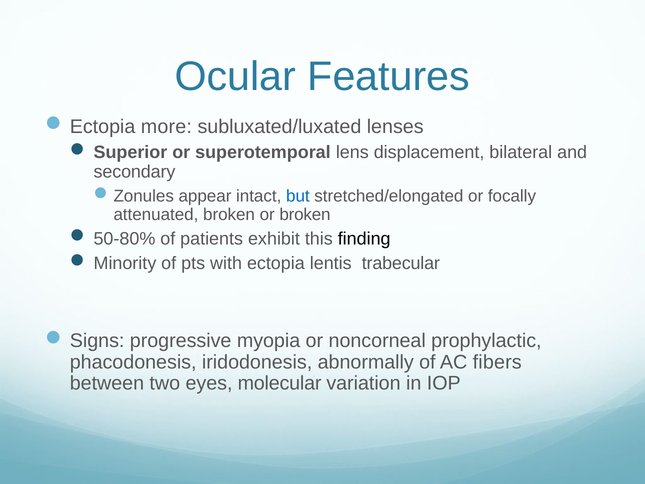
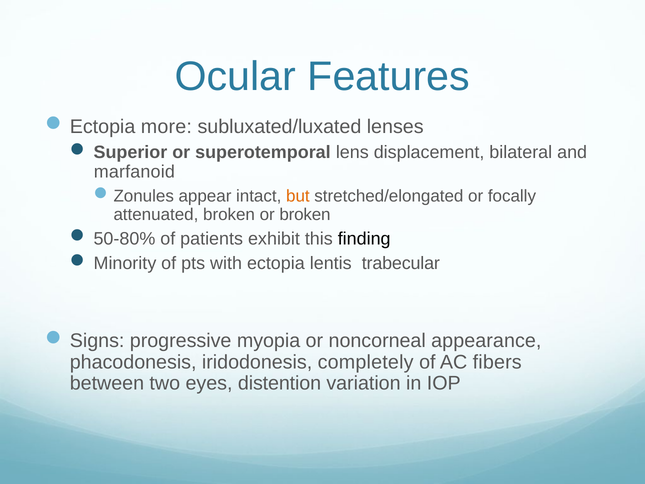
secondary: secondary -> marfanoid (134, 172)
but colour: blue -> orange (298, 196)
prophylactic: prophylactic -> appearance (486, 341)
abnormally: abnormally -> completely (366, 362)
molecular: molecular -> distention (280, 383)
